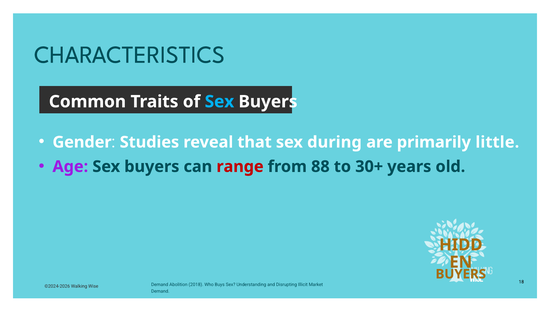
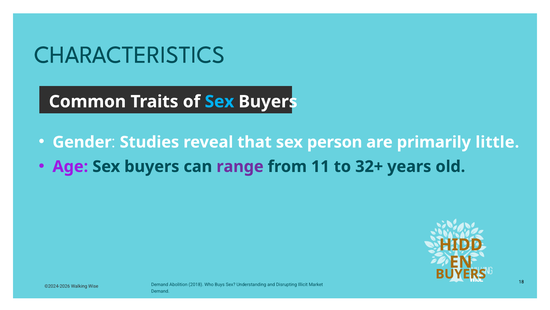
during: during -> person (335, 142)
range colour: red -> purple (240, 166)
88: 88 -> 11 (320, 166)
30+: 30+ -> 32+ (369, 166)
